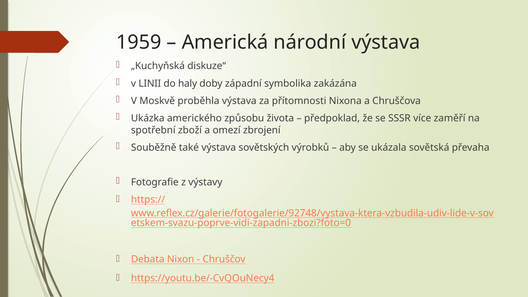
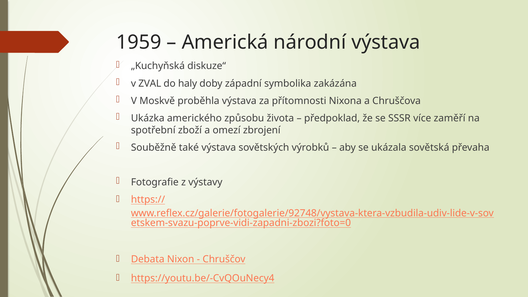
LINII: LINII -> ZVAL (150, 83)
